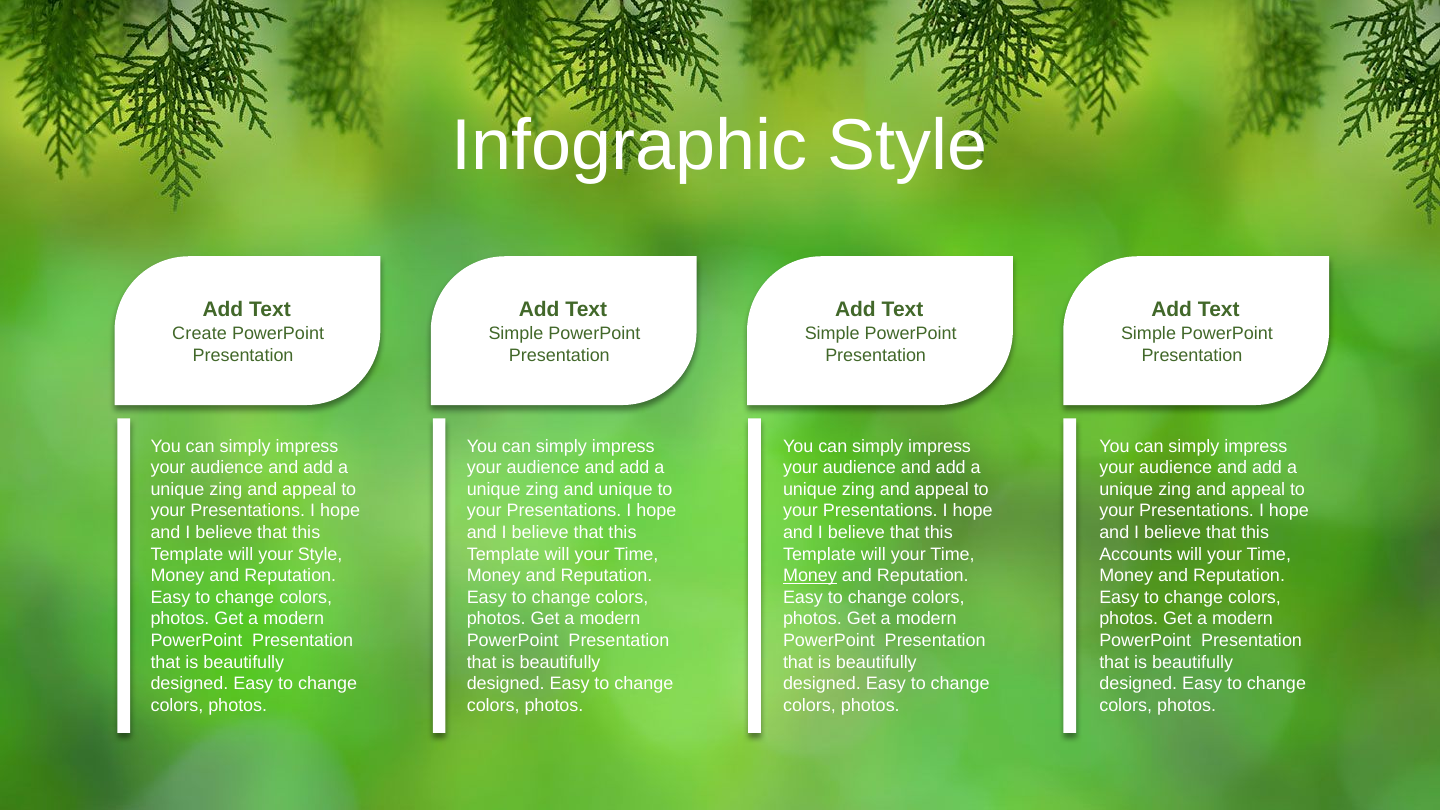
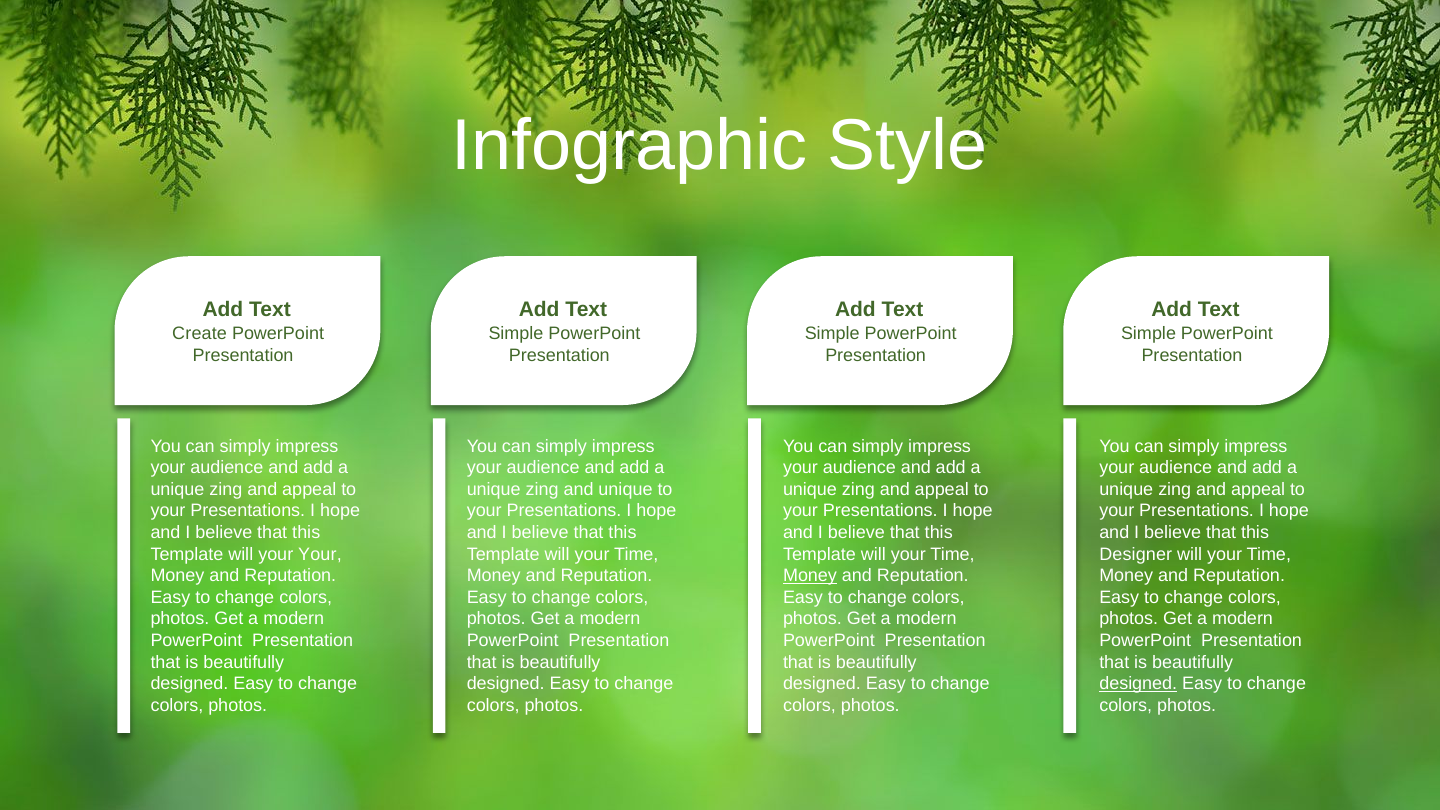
your Style: Style -> Your (320, 554)
Accounts: Accounts -> Designer (1136, 554)
designed underline: none -> present (1138, 684)
